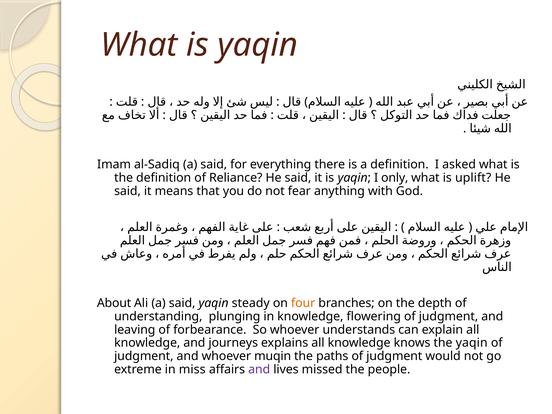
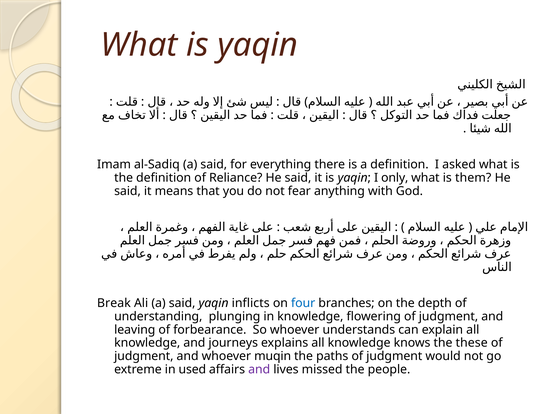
uplift: uplift -> them (473, 178)
About: About -> Break (114, 303)
steady: steady -> inflicts (251, 303)
four colour: orange -> blue (303, 303)
the yaqin: yaqin -> these (472, 343)
miss: miss -> used (192, 369)
